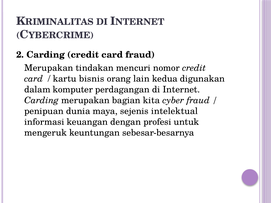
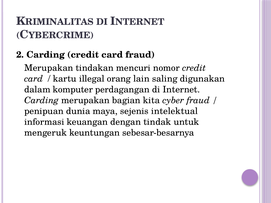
bisnis: bisnis -> illegal (92, 79)
kedua: kedua -> saling (165, 79)
profesi: profesi -> tindak (157, 122)
